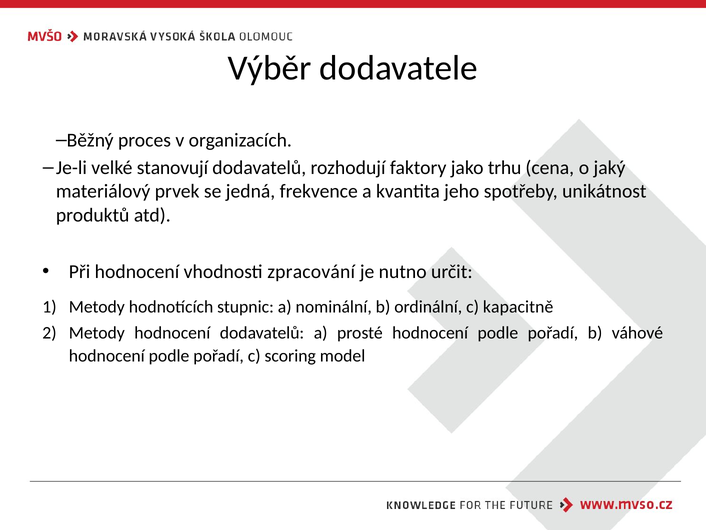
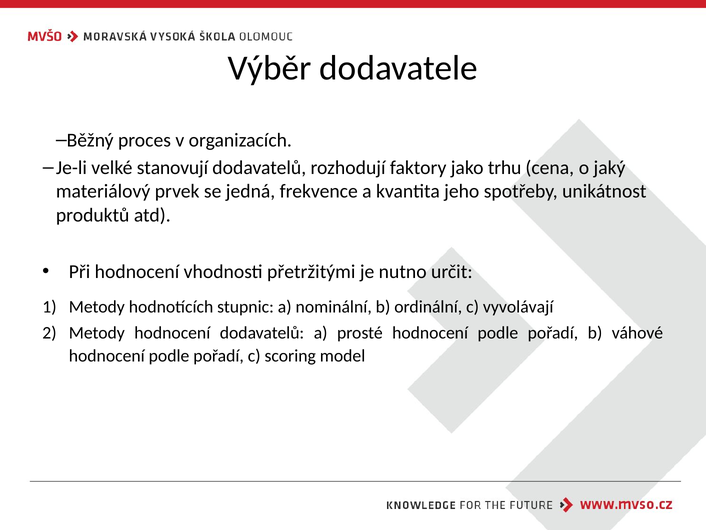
zpracování: zpracování -> přetržitými (311, 272)
kapacitně: kapacitně -> vyvolávají (518, 307)
